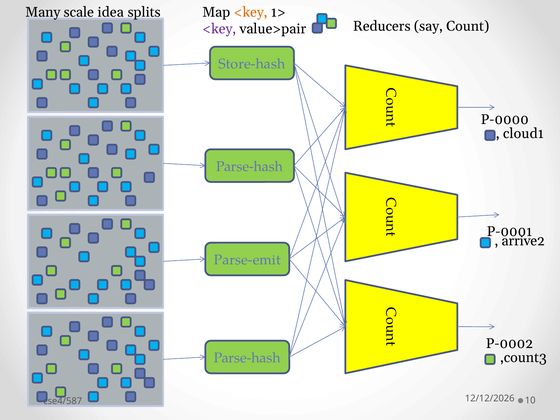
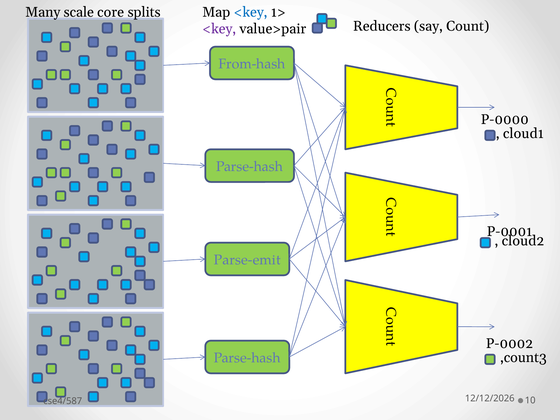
idea: idea -> core (111, 12)
<key colour: orange -> blue (251, 12)
Store-hash: Store-hash -> From-hash (252, 64)
arrive2: arrive2 -> cloud2 (523, 241)
